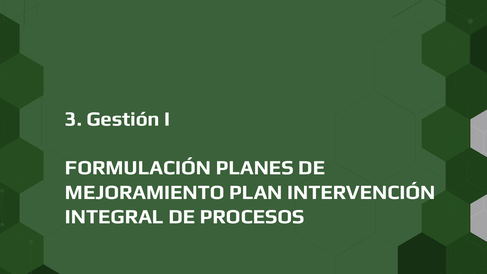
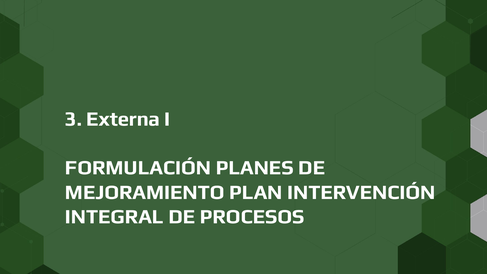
Gestión: Gestión -> Externa (123, 119)
